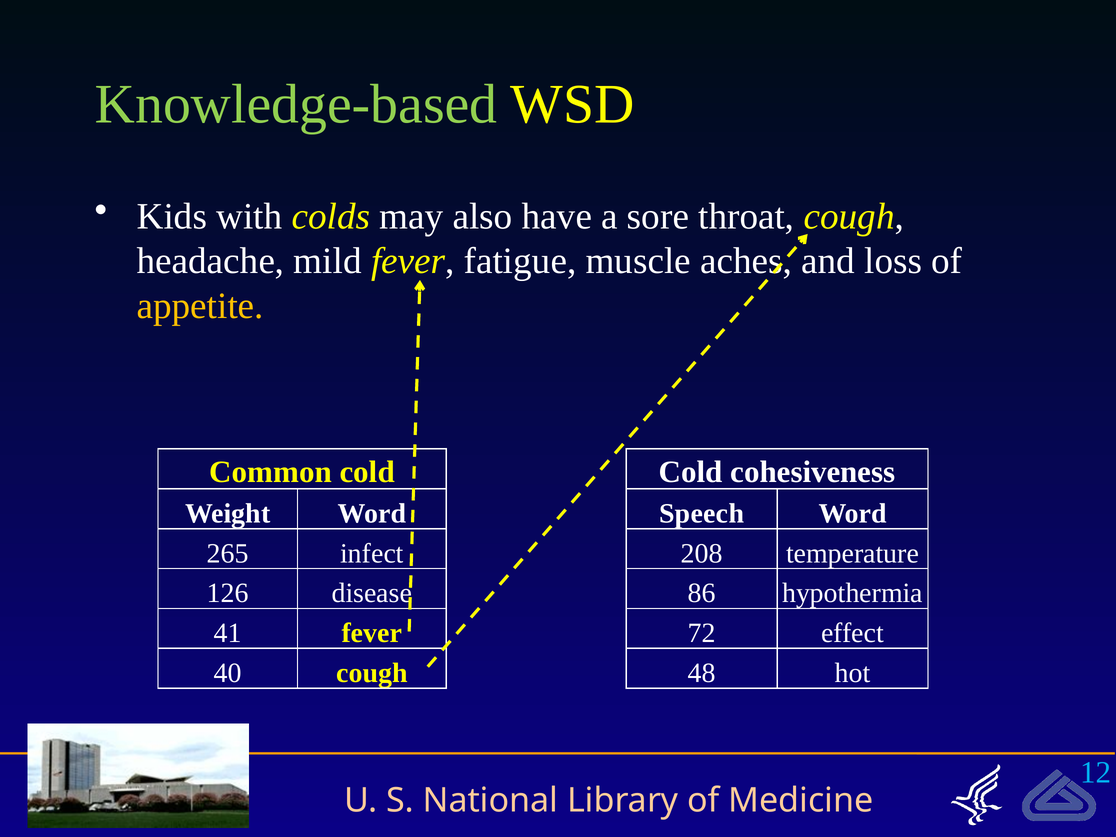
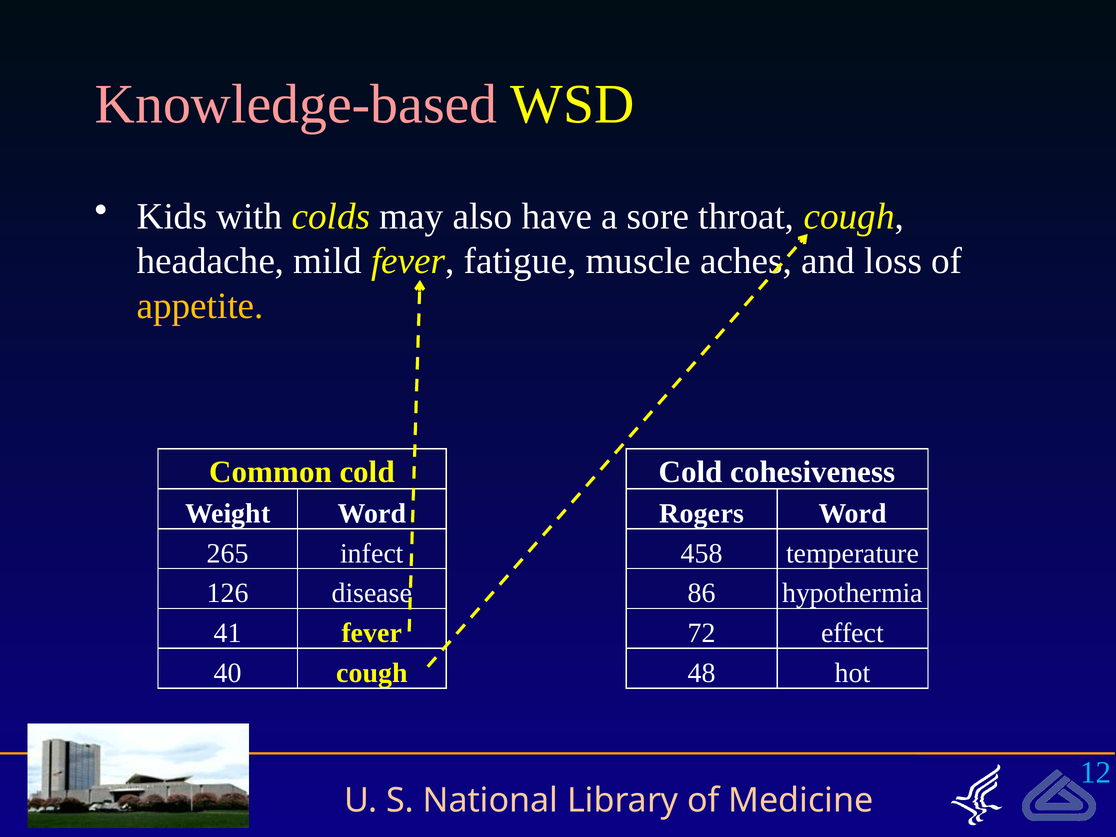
Knowledge-based colour: light green -> pink (296, 104)
Speech: Speech -> Rogers (702, 513)
208: 208 -> 458 (702, 553)
